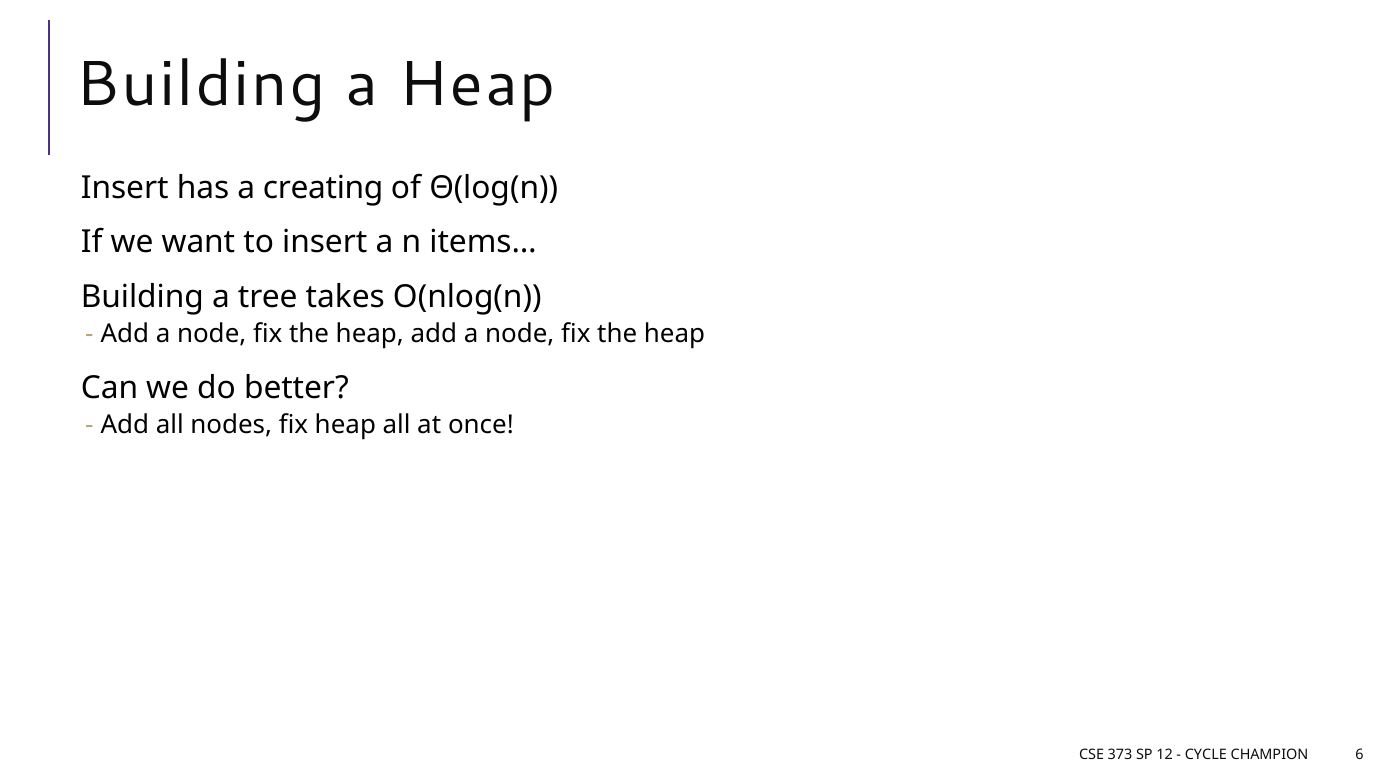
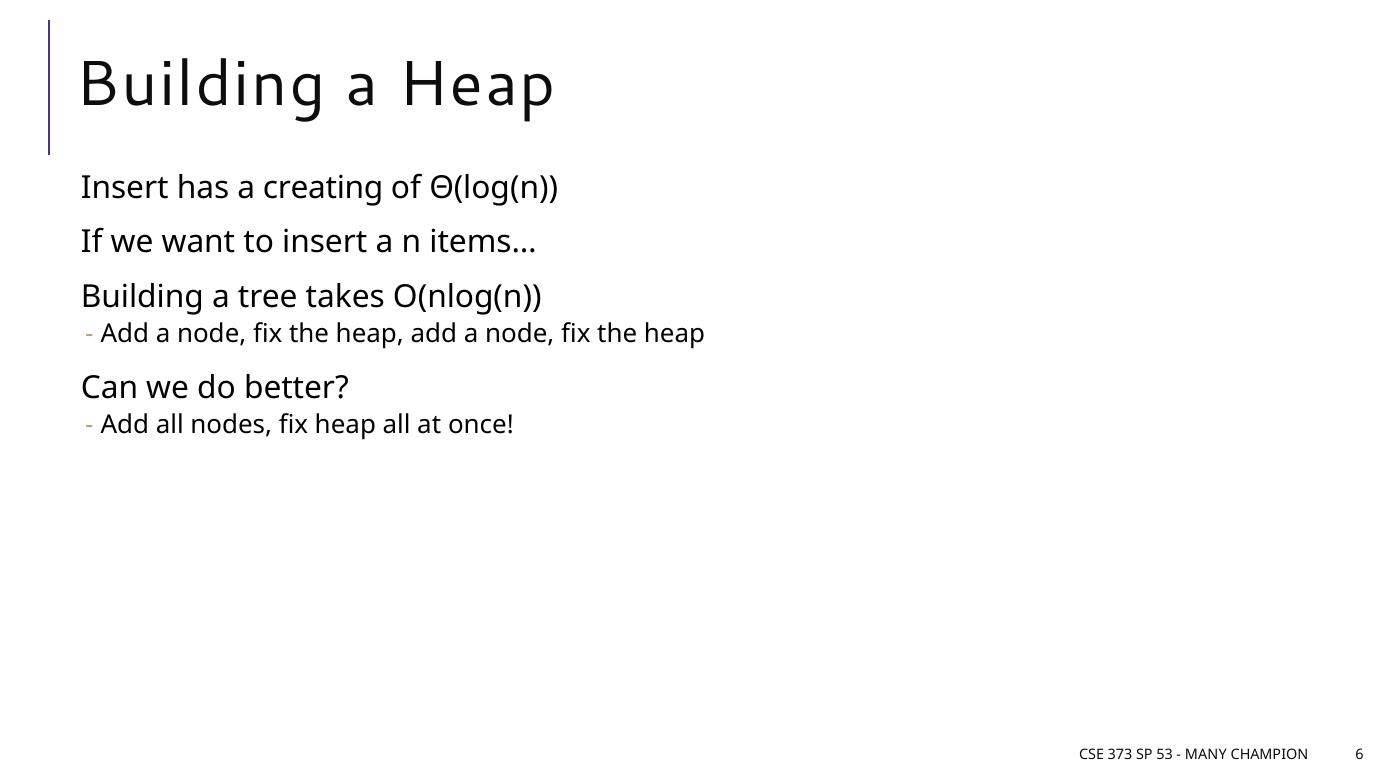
12: 12 -> 53 (1165, 756)
CYCLE: CYCLE -> MANY (1206, 756)
